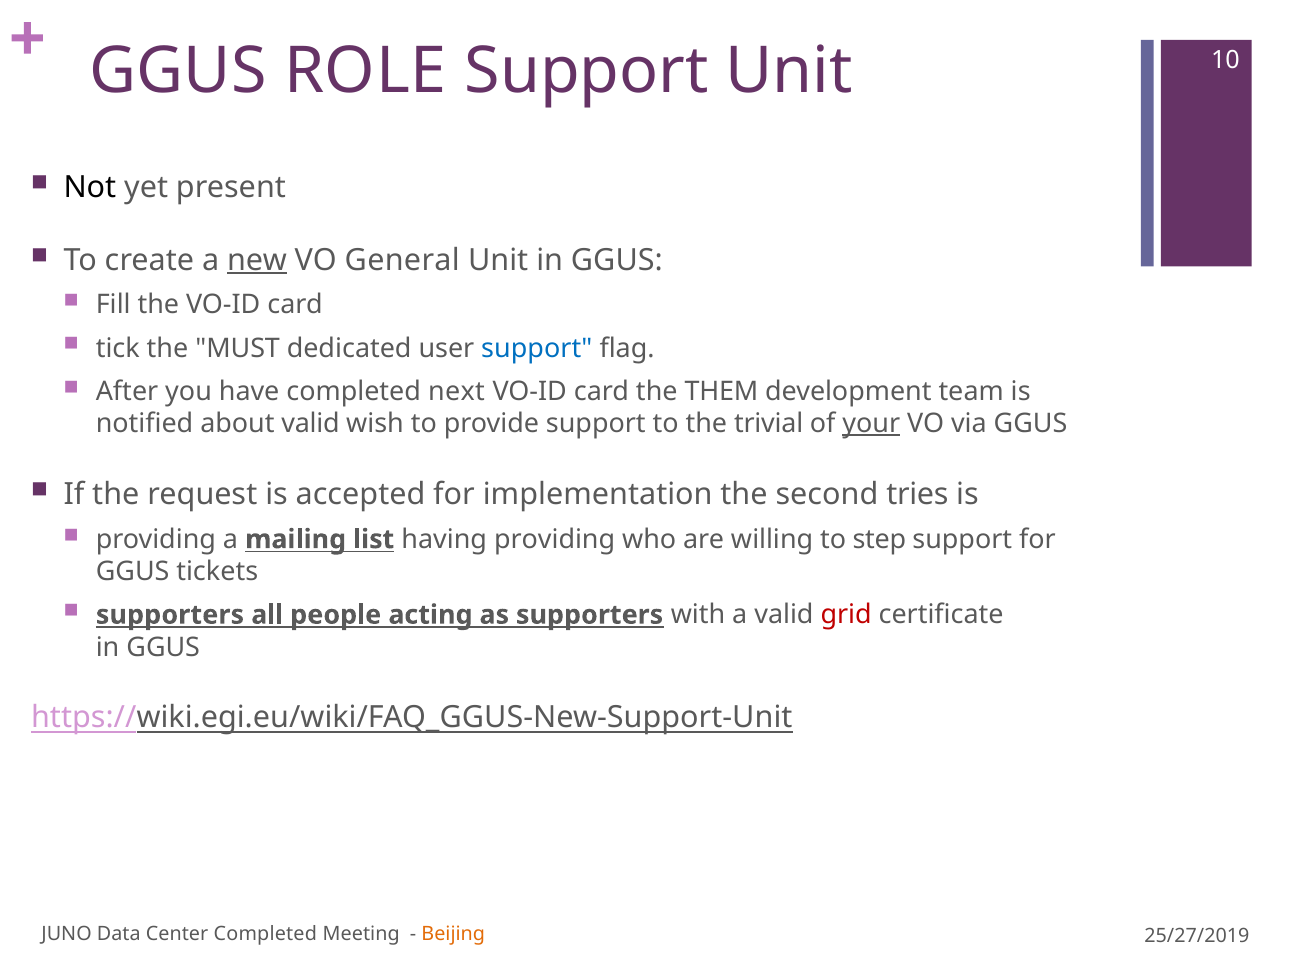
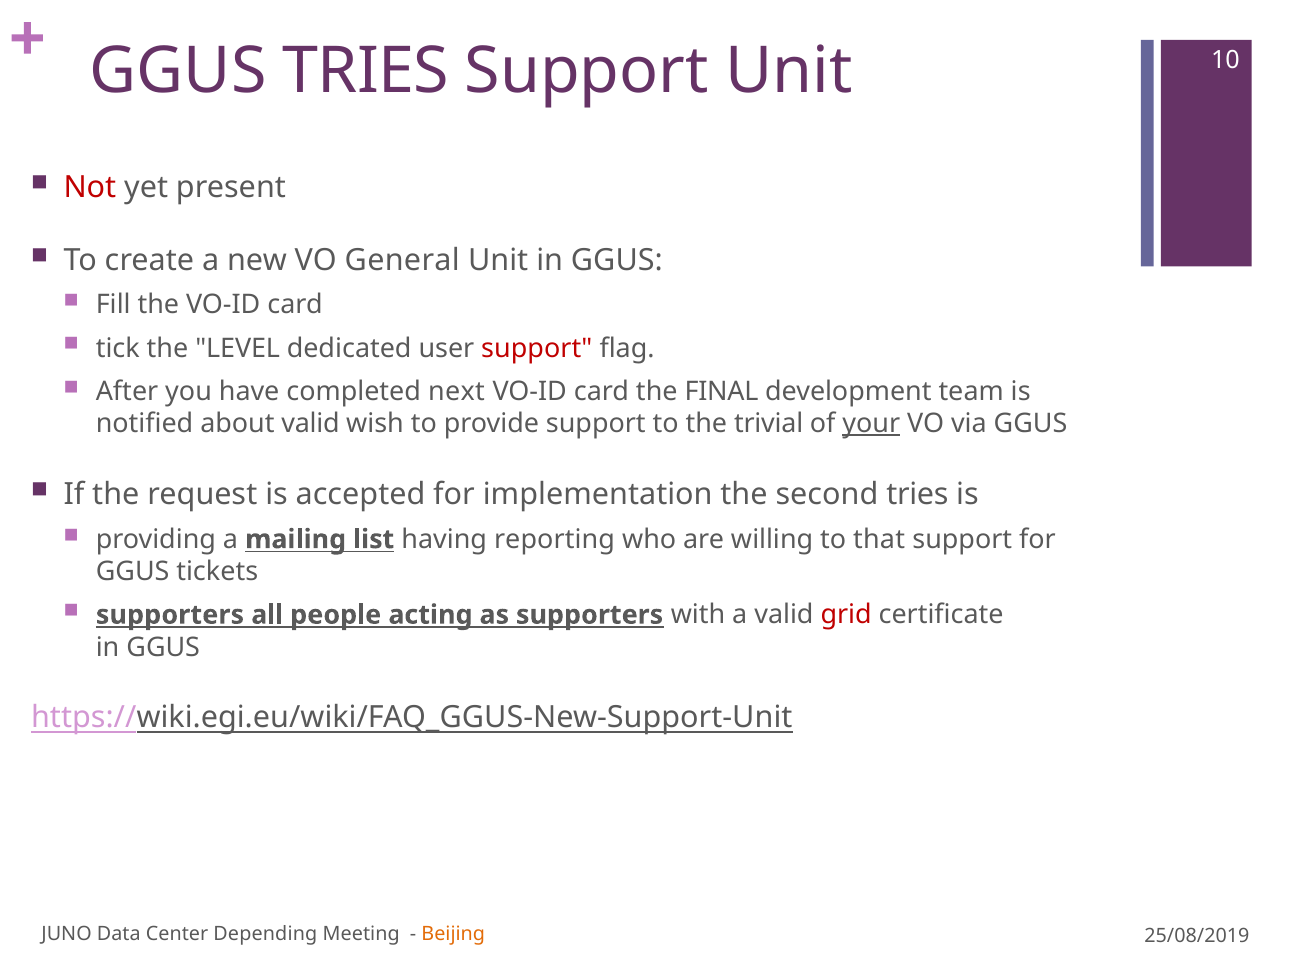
GGUS ROLE: ROLE -> TRIES (366, 71)
Not colour: black -> red (90, 187)
new underline: present -> none (257, 260)
MUST: MUST -> LEVEL (238, 348)
support colour: blue -> red (537, 348)
THEM: THEM -> FINAL (721, 391)
having providing: providing -> reporting (555, 539)
step: step -> that (879, 539)
Center Completed: Completed -> Depending (265, 934)
25/27/2019: 25/27/2019 -> 25/08/2019 (1197, 935)
